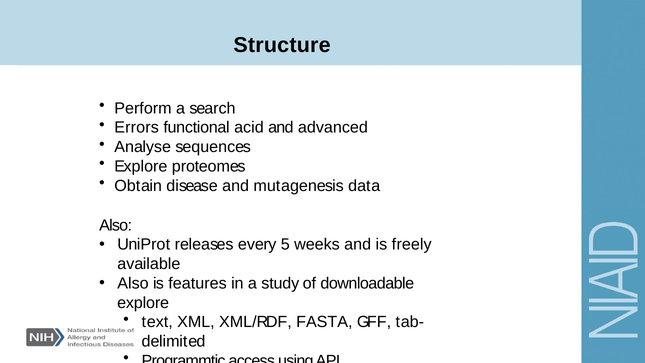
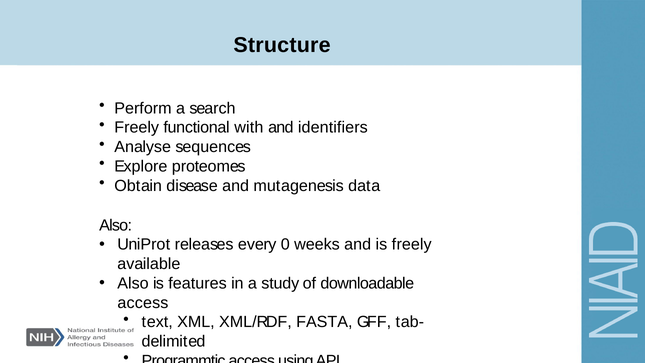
Errors: Errors -> Freely (137, 127)
acid: acid -> with (249, 127)
advanced: advanced -> identifiers (333, 127)
5: 5 -> 0 (285, 244)
explore: explore -> access (143, 303)
